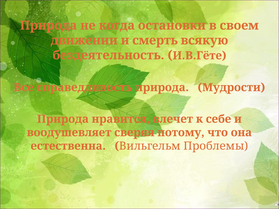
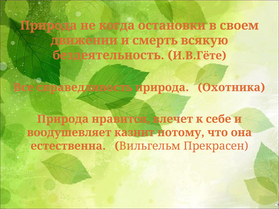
Мудрости: Мудрости -> Охотника (231, 88)
сверяя: сверяя -> казнит (134, 133)
Проблемы: Проблемы -> Прекрасен (216, 146)
